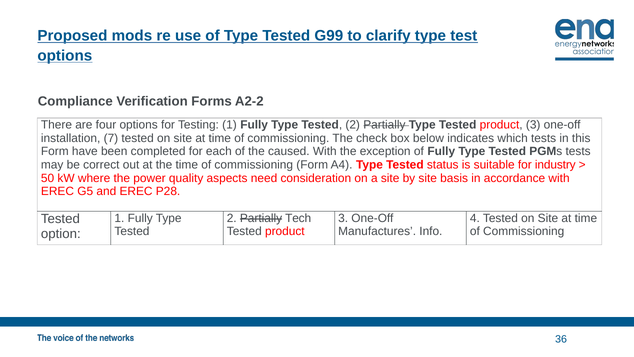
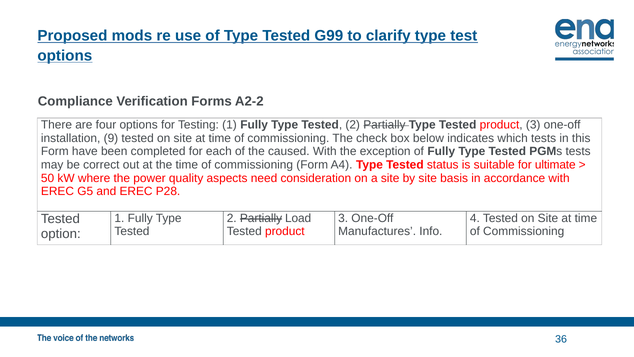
7: 7 -> 9 (111, 138)
industry: industry -> ultimate (555, 165)
Tech: Tech -> Load (298, 218)
